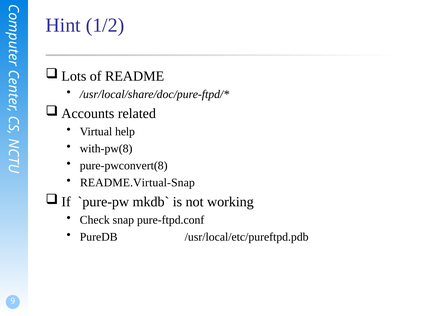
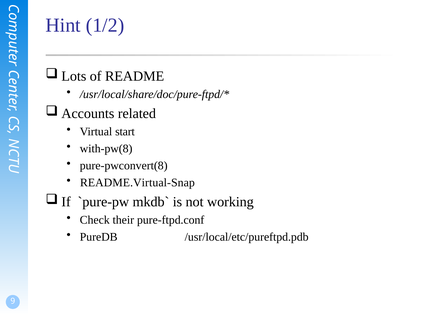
help: help -> start (125, 132)
snap: snap -> their (123, 220)
